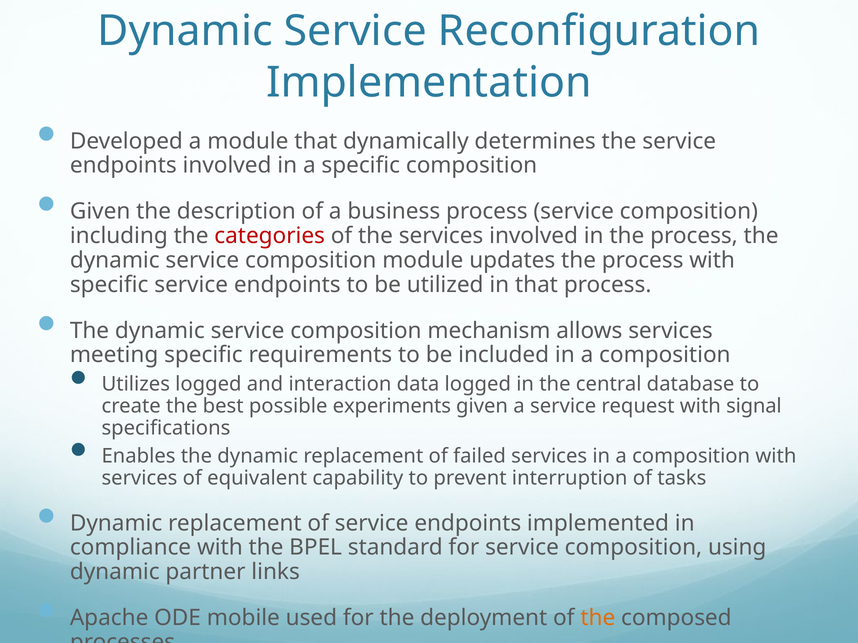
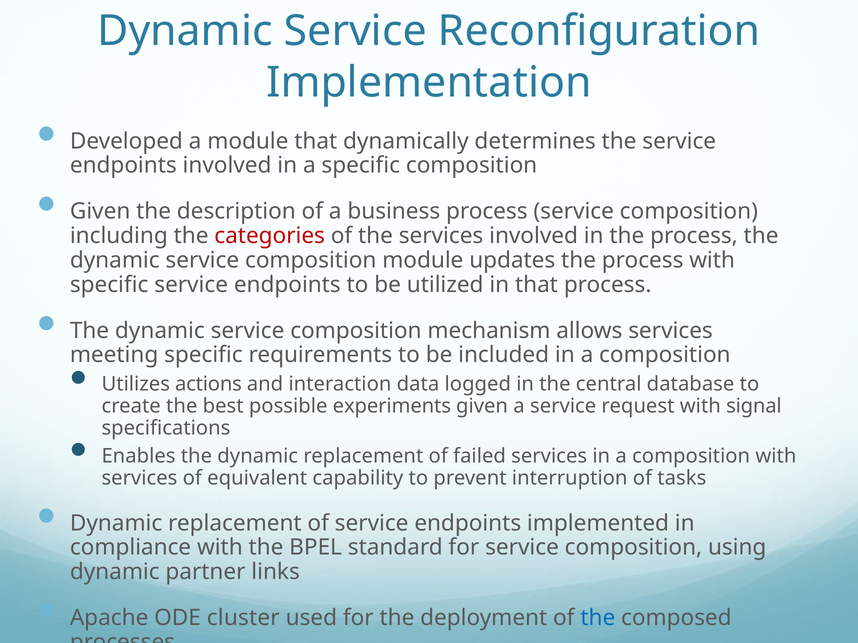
Utilizes logged: logged -> actions (208, 385)
mobile: mobile -> cluster (243, 618)
the colour: orange -> blue (598, 618)
